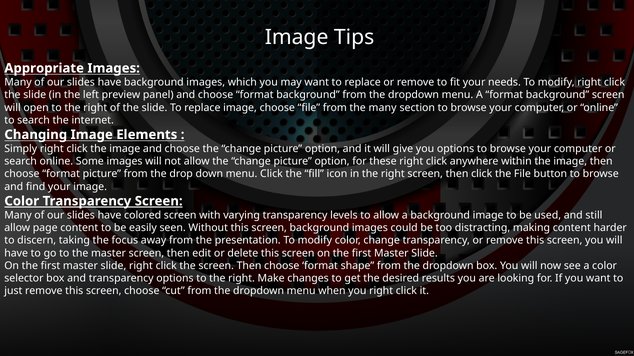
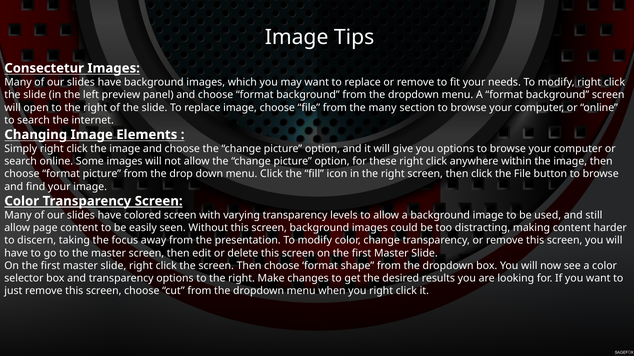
Appropriate: Appropriate -> Consectetur (44, 68)
